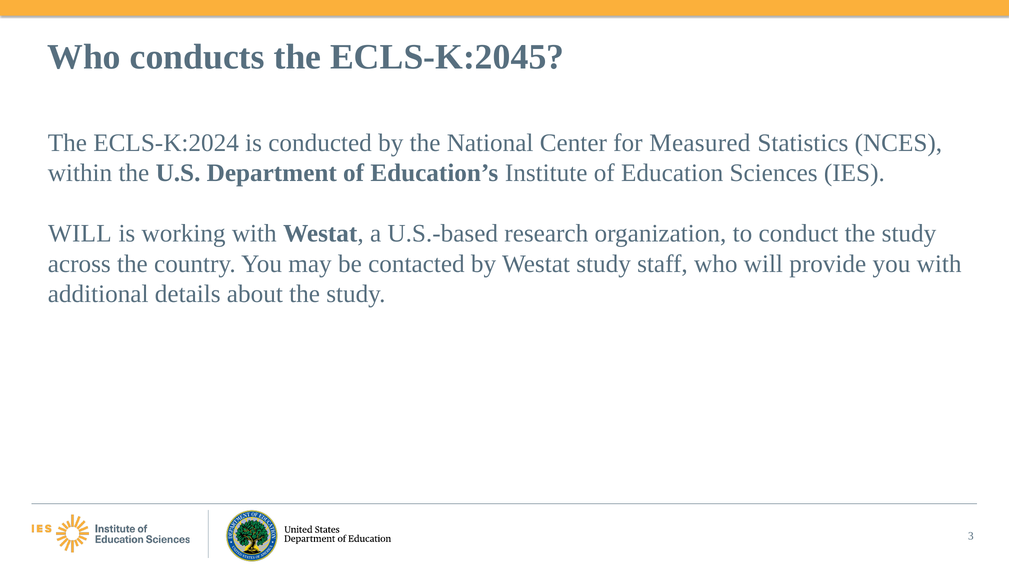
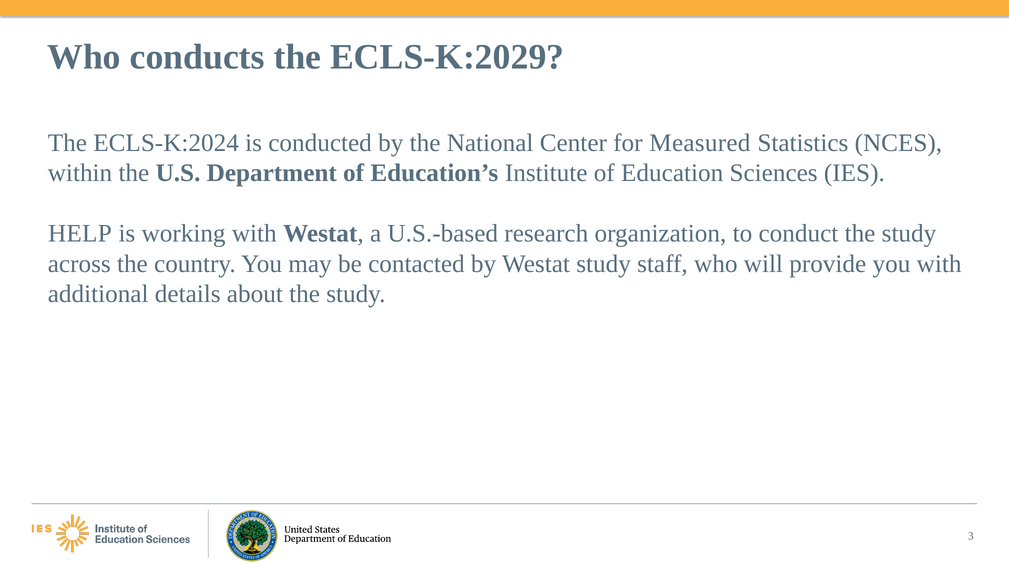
ECLS-K:2045: ECLS-K:2045 -> ECLS-K:2029 (447, 57)
WILL: WILL -> HELP (80, 234)
